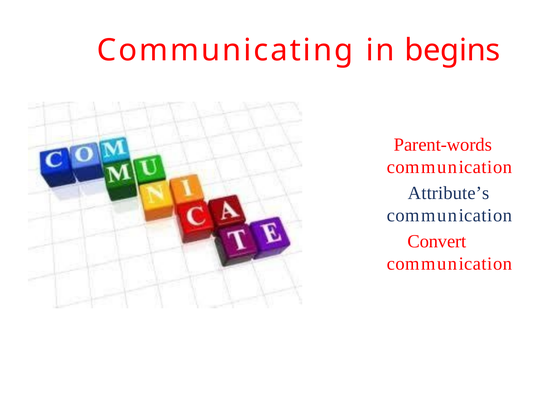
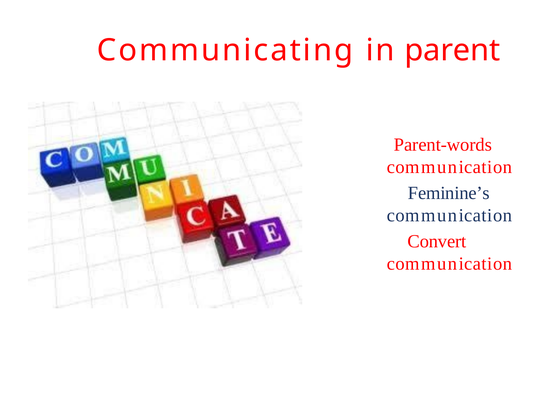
begins: begins -> parent (452, 50)
Attribute’s: Attribute’s -> Feminine’s (449, 193)
